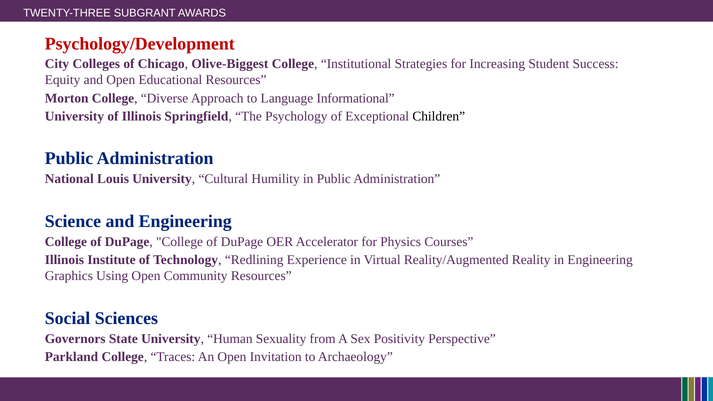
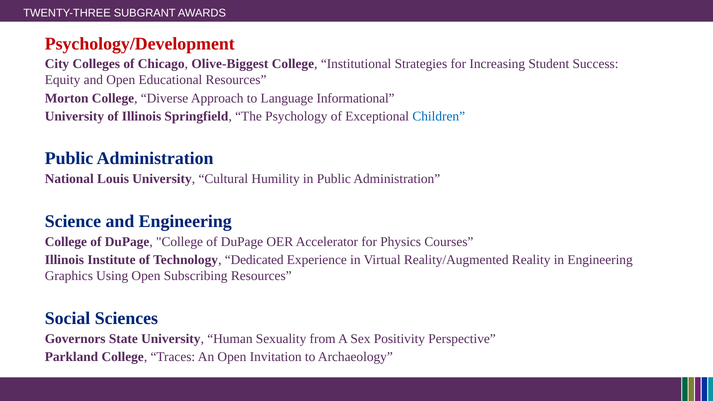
Children colour: black -> blue (439, 116)
Redlining: Redlining -> Dedicated (254, 260)
Community: Community -> Subscribing (196, 276)
